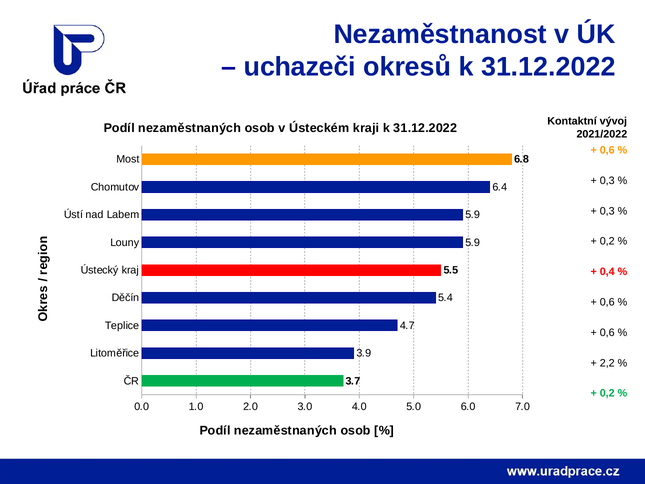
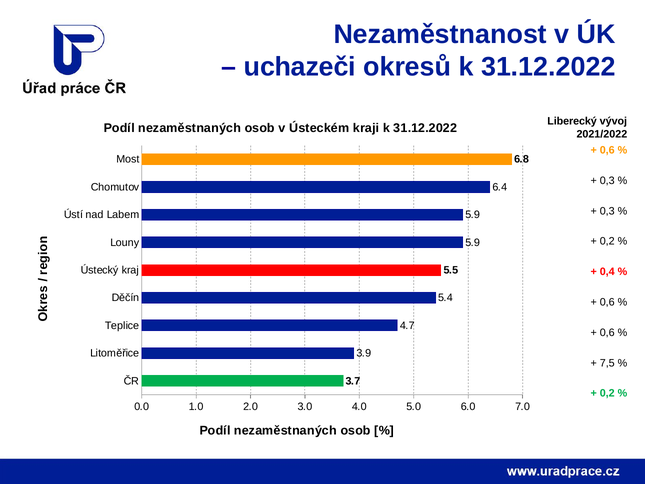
Kontaktní: Kontaktní -> Liberecký (572, 121)
2,2: 2,2 -> 7,5 (607, 363)
